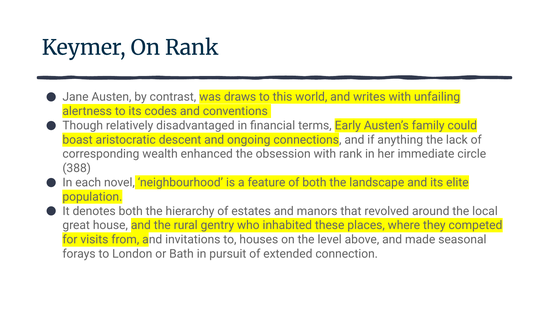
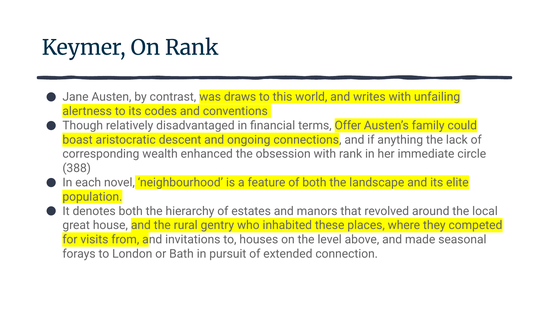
Early: Early -> Offer (348, 125)
